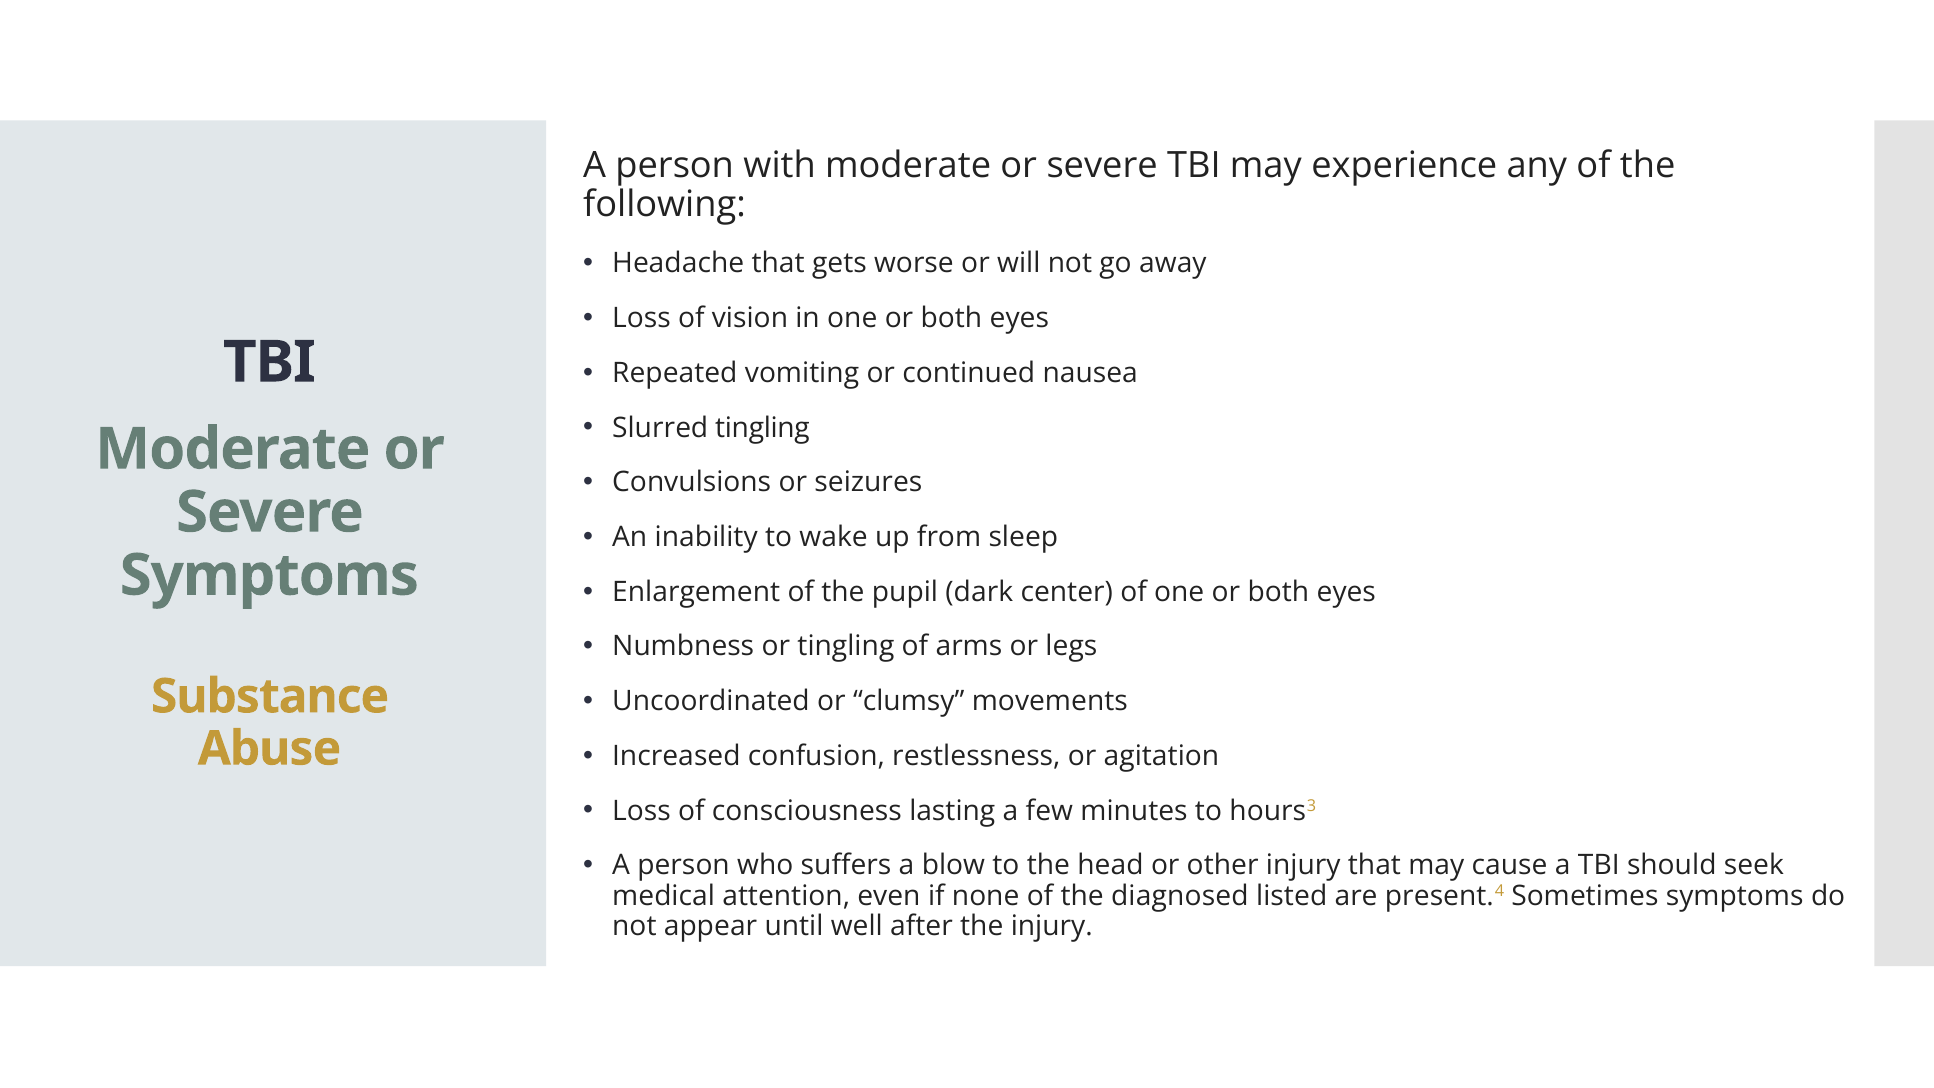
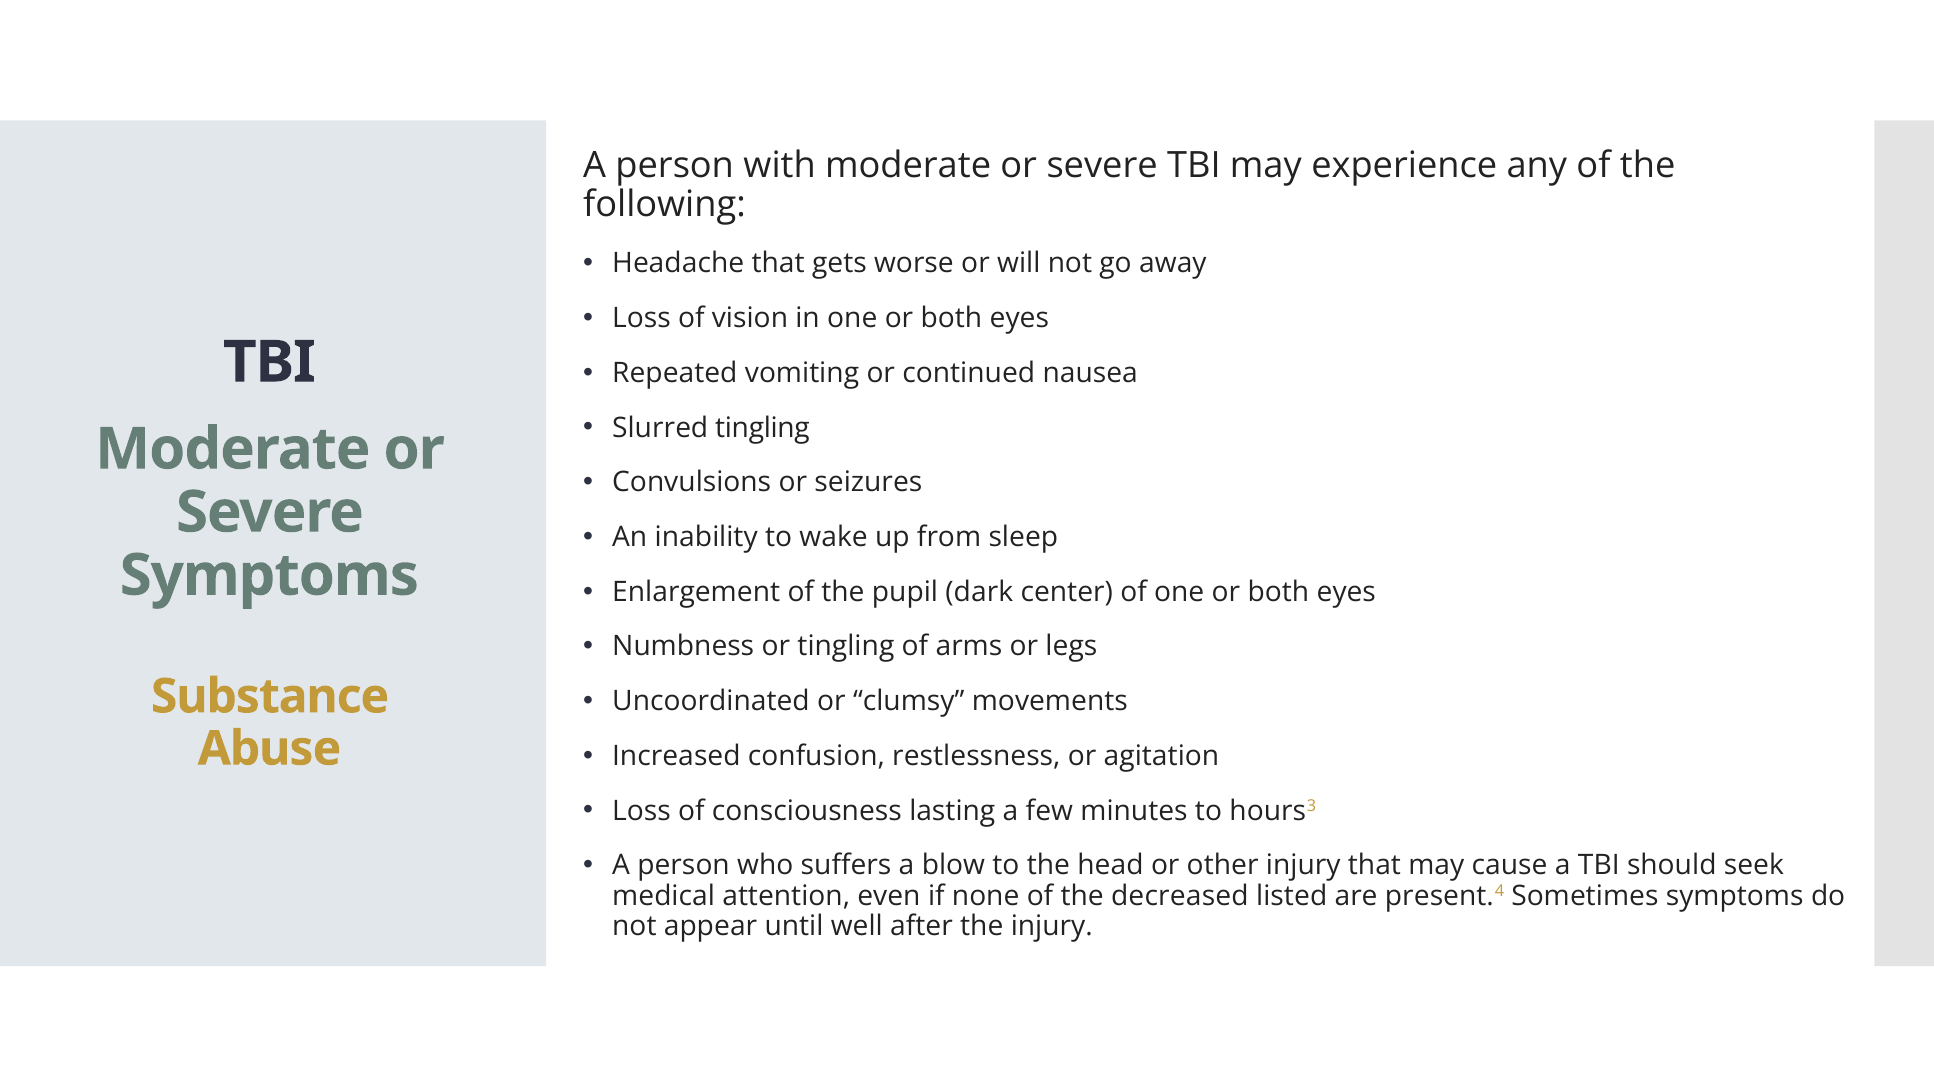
diagnosed: diagnosed -> decreased (1180, 896)
